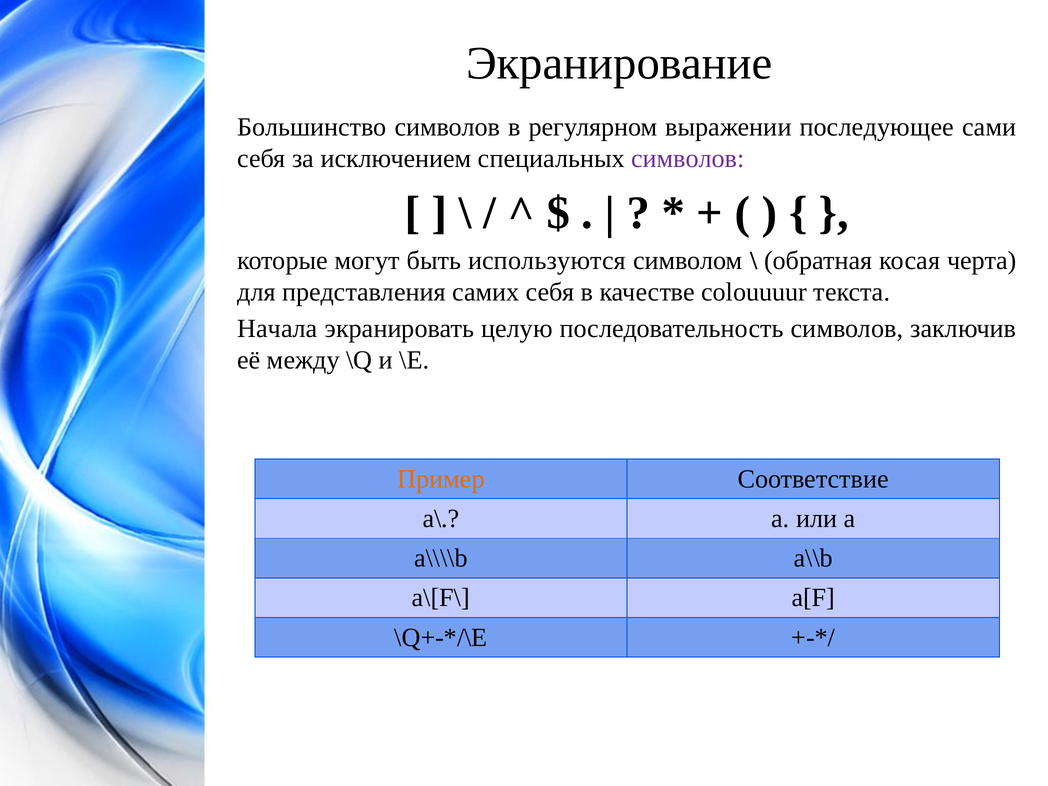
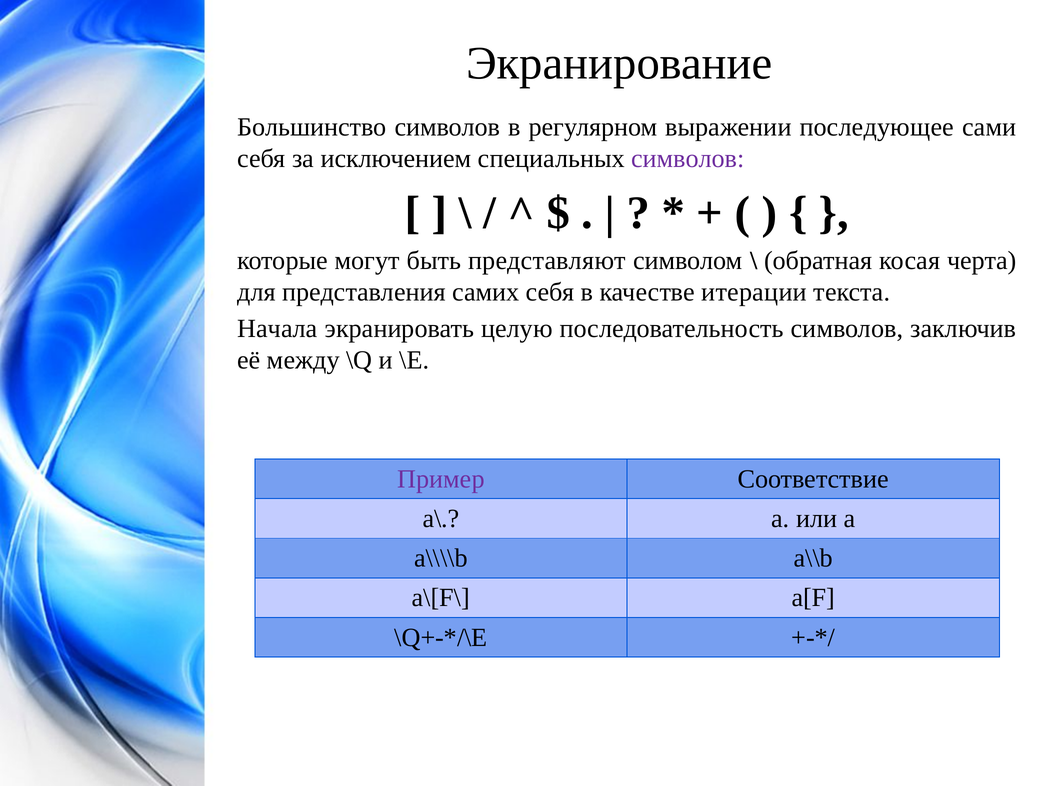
используются: используются -> представляют (547, 261)
colouuuur: colouuuur -> итерации (754, 292)
Пример colour: orange -> purple (441, 479)
